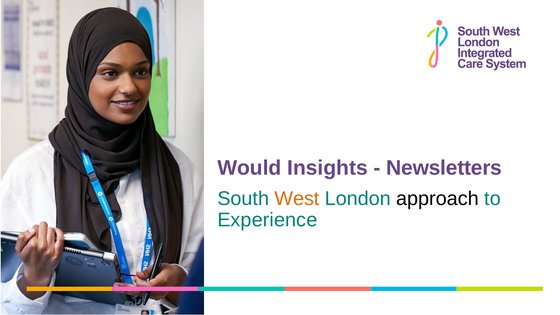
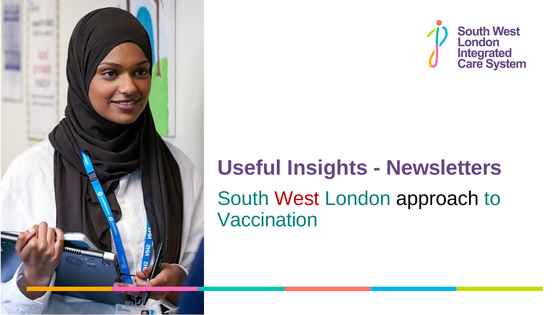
Would: Would -> Useful (249, 168)
West colour: orange -> red (297, 199)
Experience: Experience -> Vaccination (268, 220)
